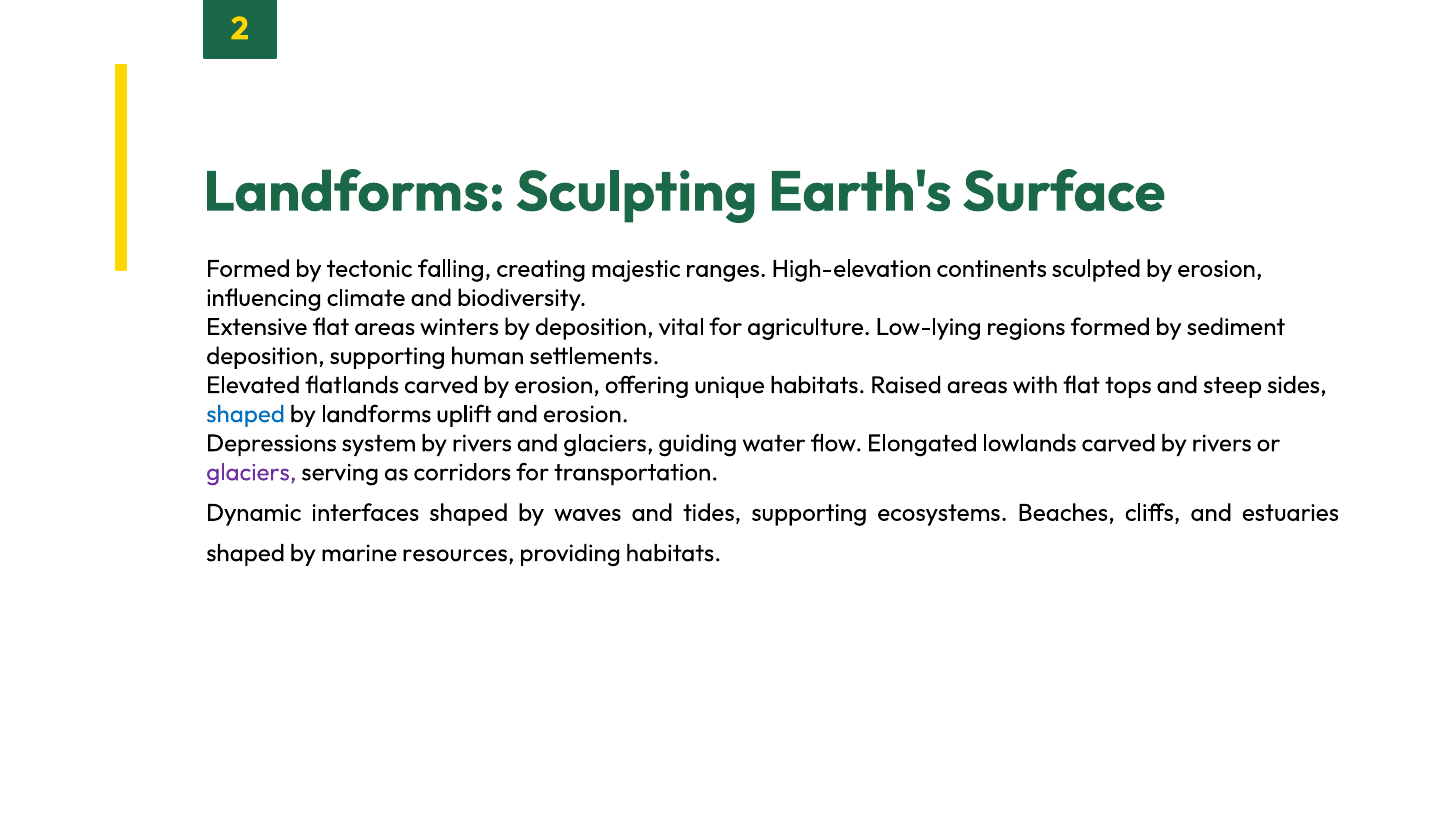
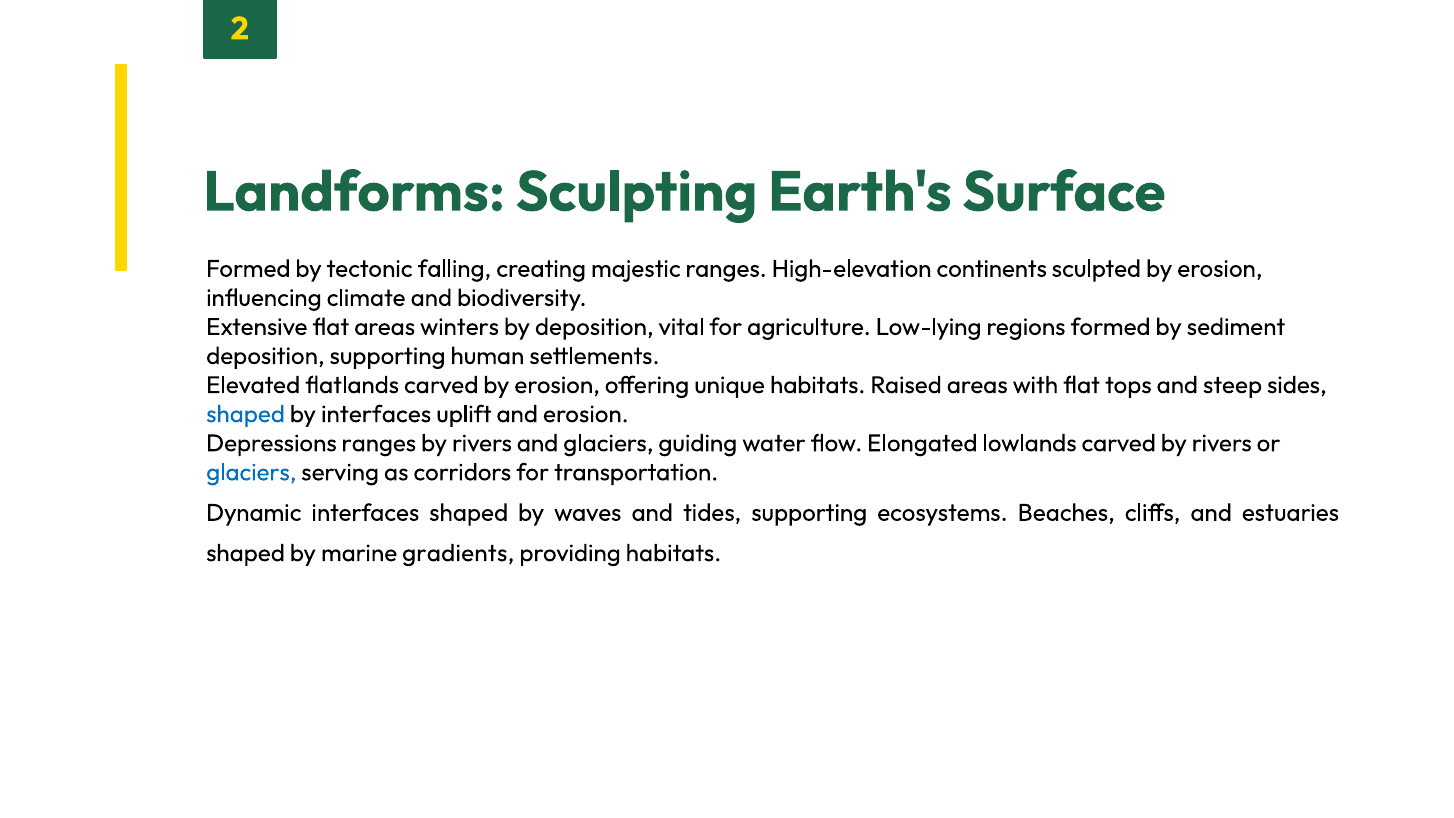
by landforms: landforms -> interfaces (376, 414)
Depressions system: system -> ranges (379, 443)
glaciers colour: purple -> blue (251, 472)
resources: resources -> gradients (458, 553)
